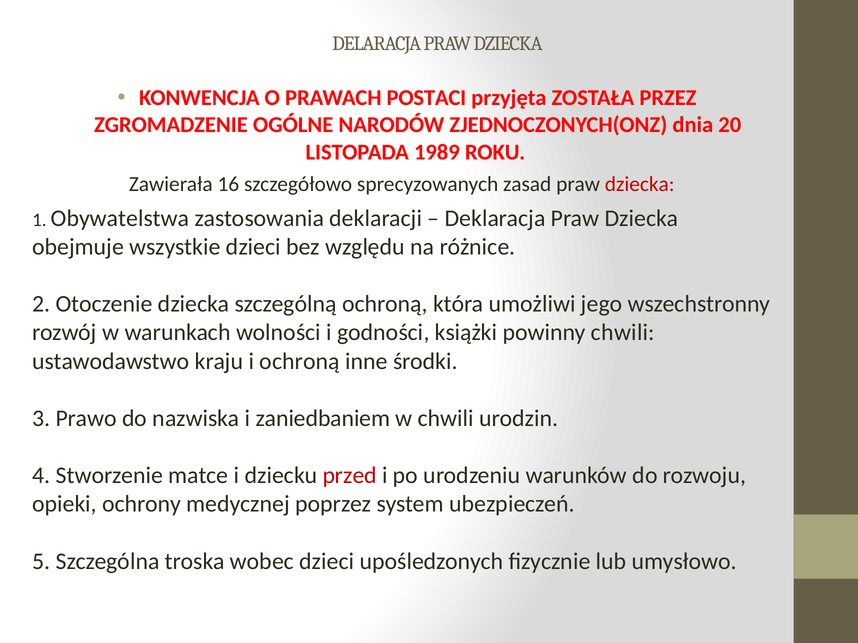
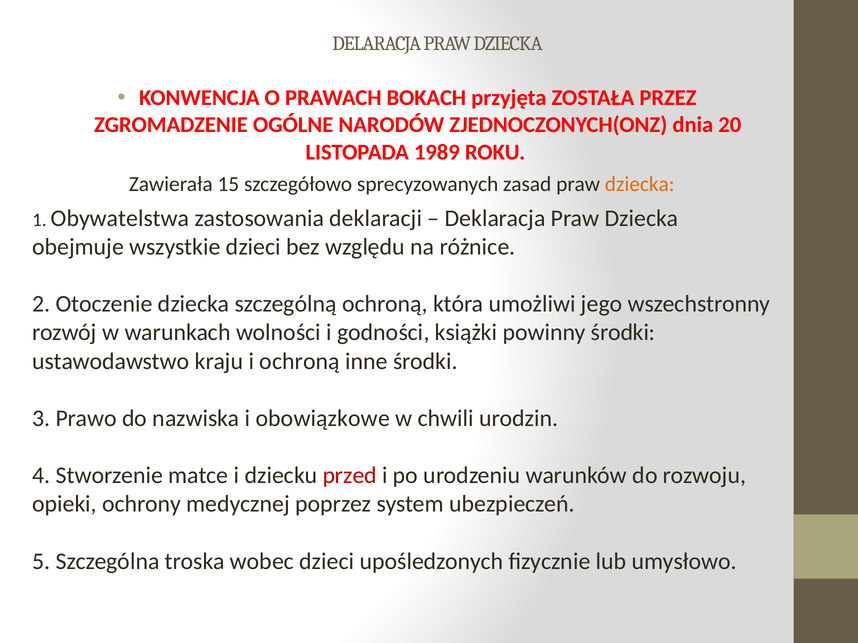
POSTACI: POSTACI -> BOKACH (426, 98)
16: 16 -> 15 (228, 184)
dziecka colour: red -> orange (640, 184)
powinny chwili: chwili -> środki (623, 333)
zaniedbaniem: zaniedbaniem -> obowiązkowe (323, 419)
